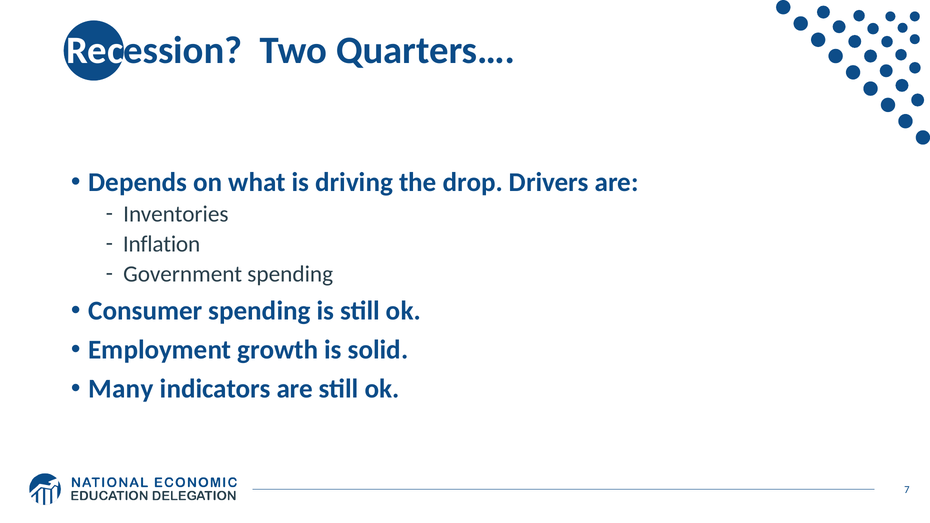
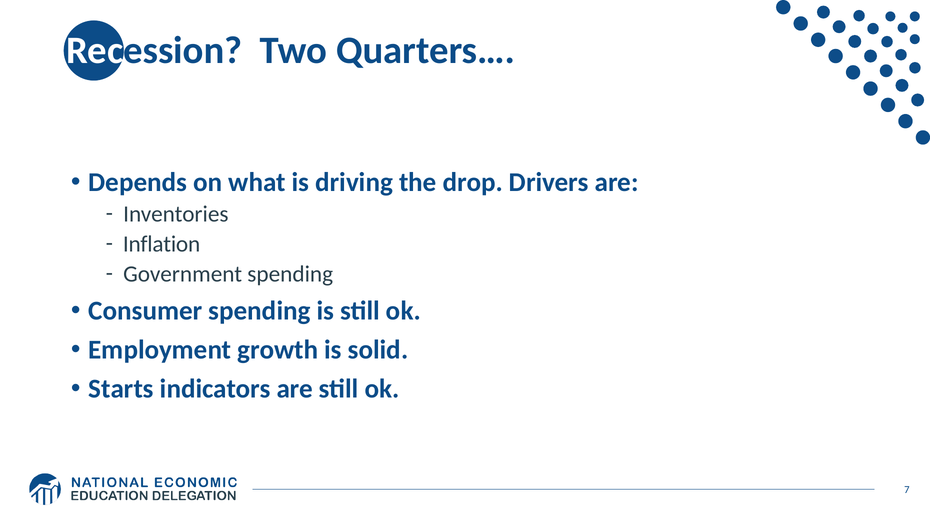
Many: Many -> Starts (121, 389)
